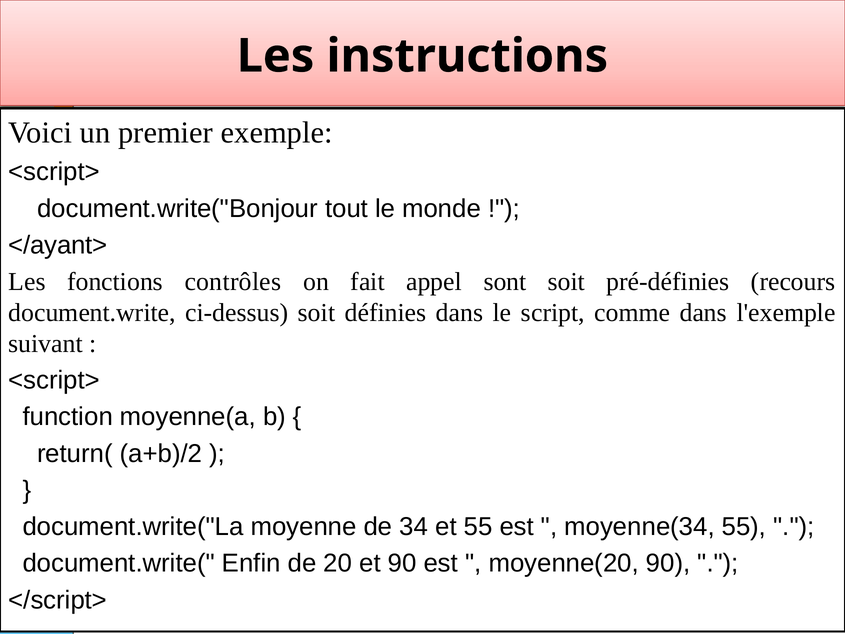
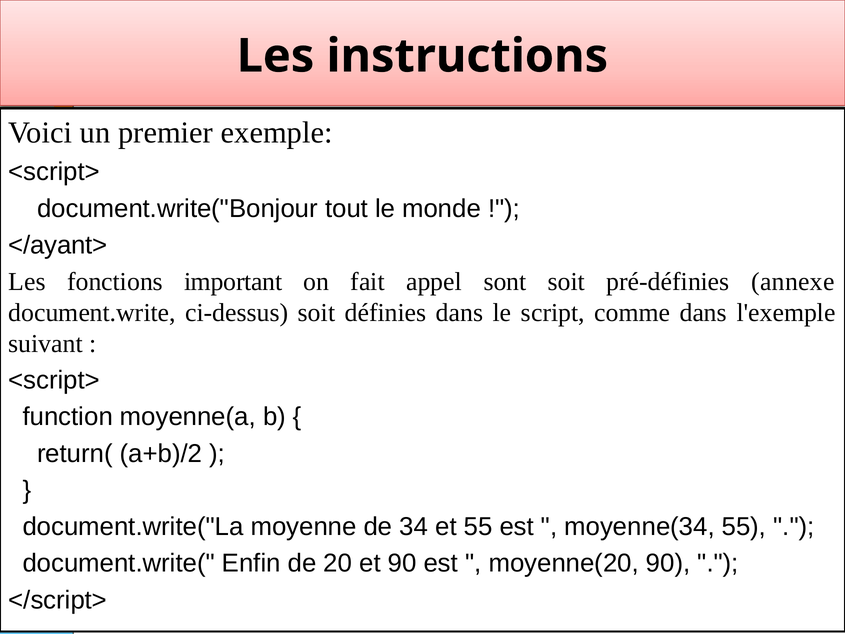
contrôles: contrôles -> important (233, 282)
recours: recours -> annexe (793, 282)
